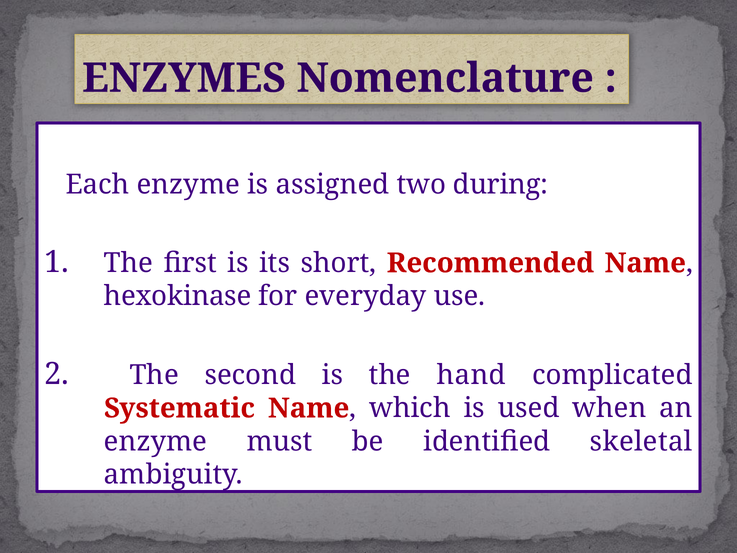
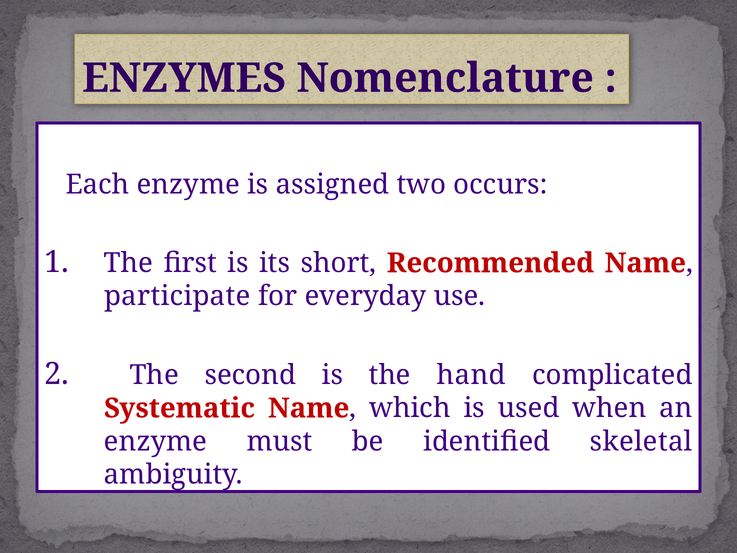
during: during -> occurs (500, 184)
hexokinase: hexokinase -> participate (177, 296)
